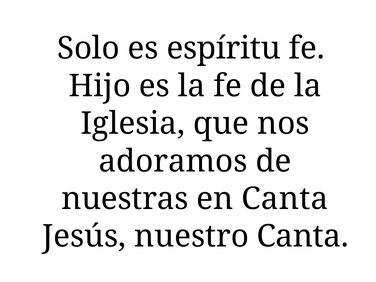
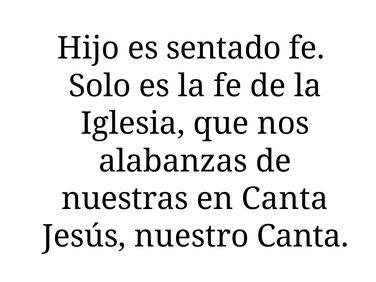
Solo: Solo -> Hijo (88, 48)
espíritu: espíritu -> sentado (224, 48)
Hijo: Hijo -> Solo (100, 86)
adoramos: adoramos -> alabanzas (173, 161)
